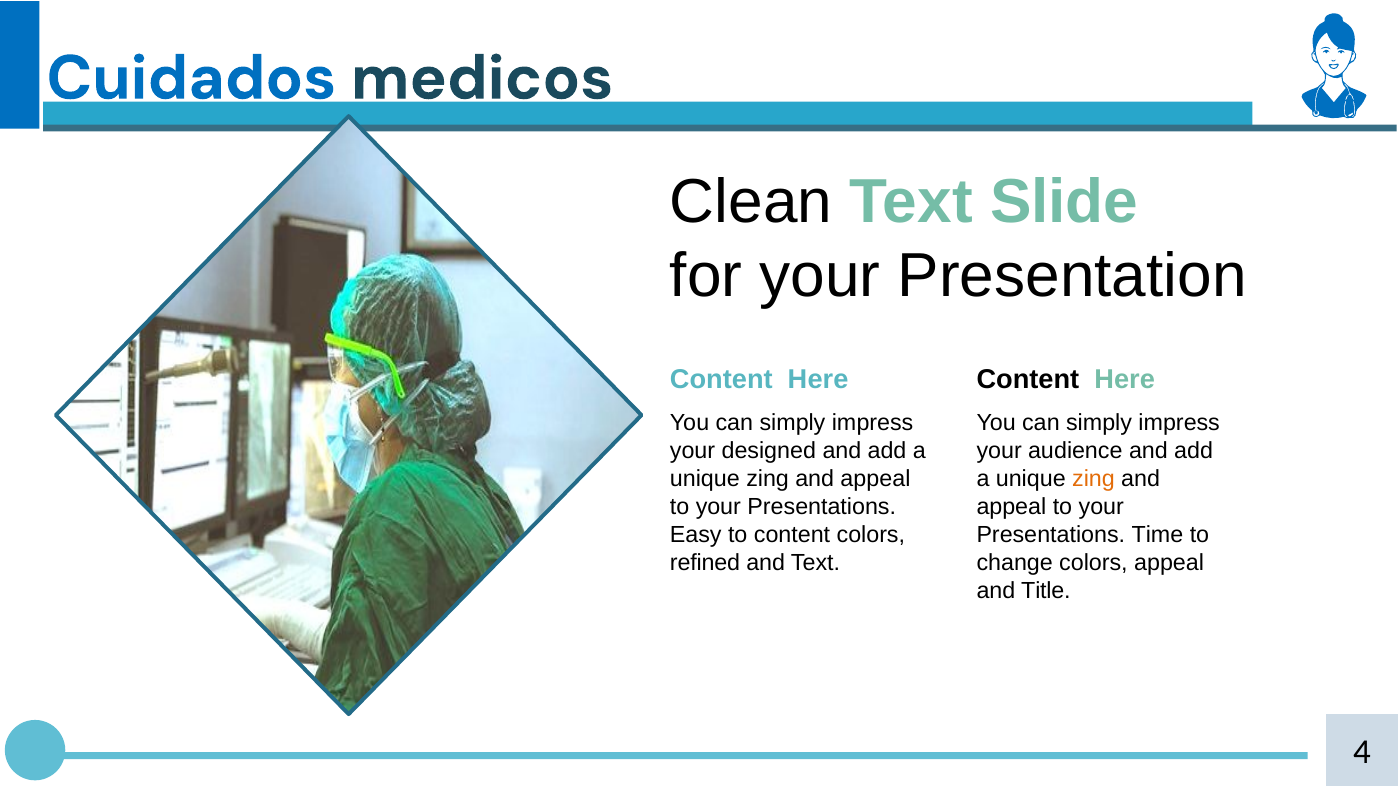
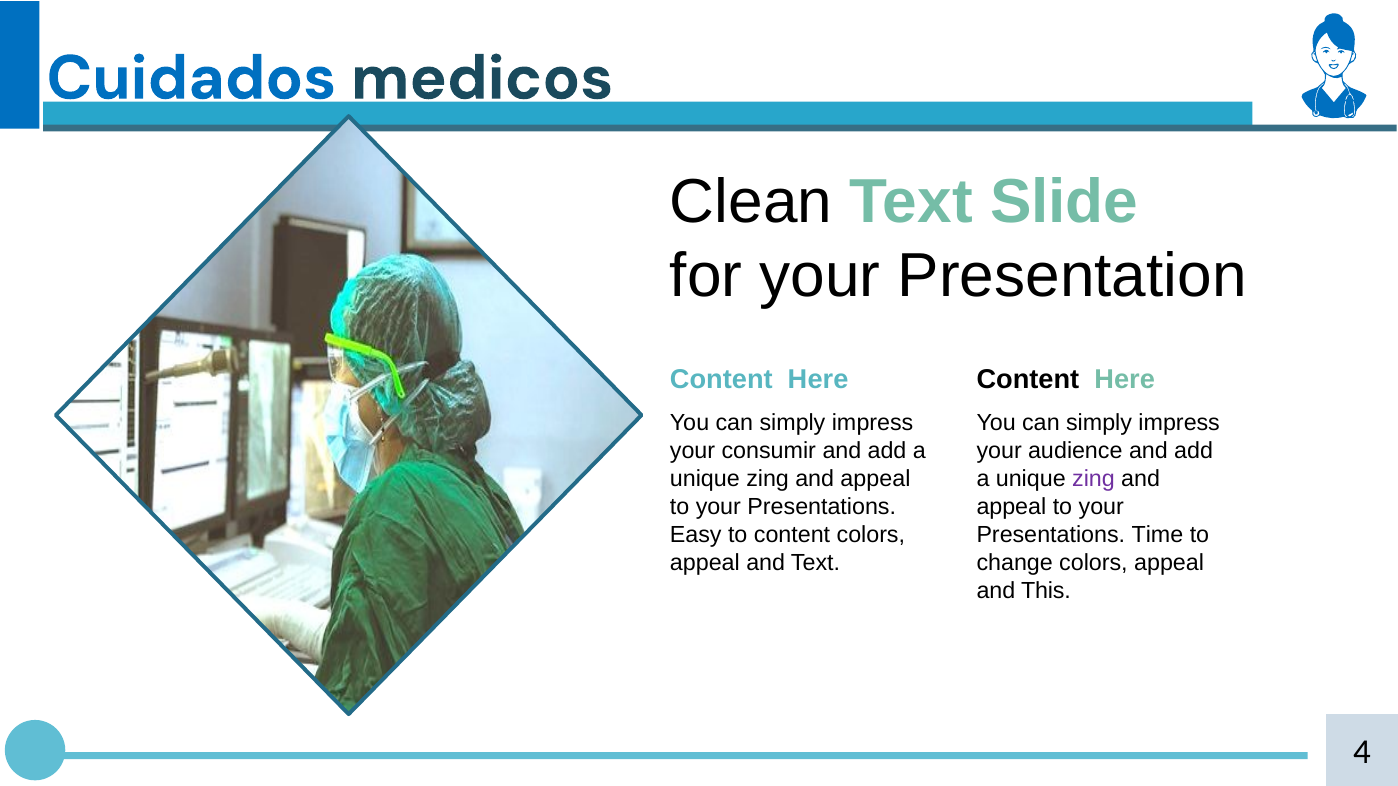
designed: designed -> consumir (769, 451)
zing colour: orange -> purple (1093, 479)
refined: refined -> appeal (705, 563)
Title: Title -> This (1046, 591)
